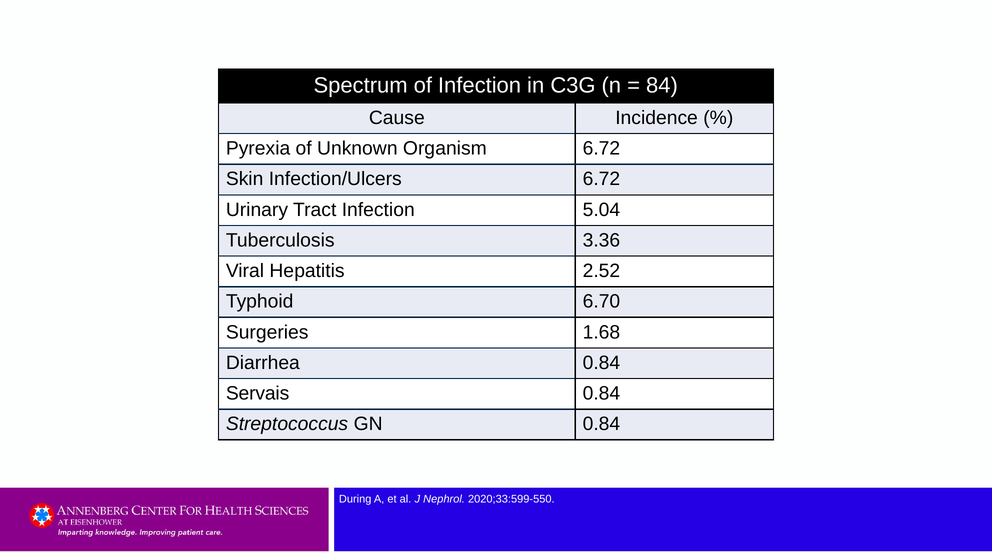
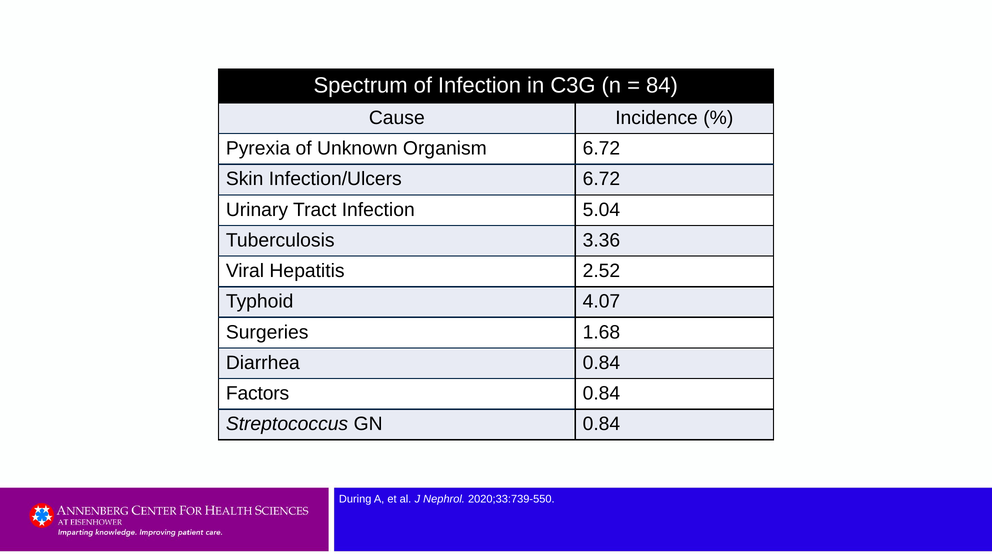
6.70: 6.70 -> 4.07 (601, 302)
Servais: Servais -> Factors (258, 393)
2020;33:599-550: 2020;33:599-550 -> 2020;33:739-550 (511, 499)
